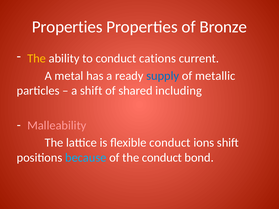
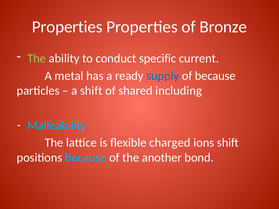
The colour: yellow -> light green (37, 59)
cations: cations -> specific (158, 59)
of metallic: metallic -> because (215, 76)
Malleability colour: pink -> light blue (57, 126)
flexible conduct: conduct -> charged (170, 143)
the conduct: conduct -> another (162, 158)
